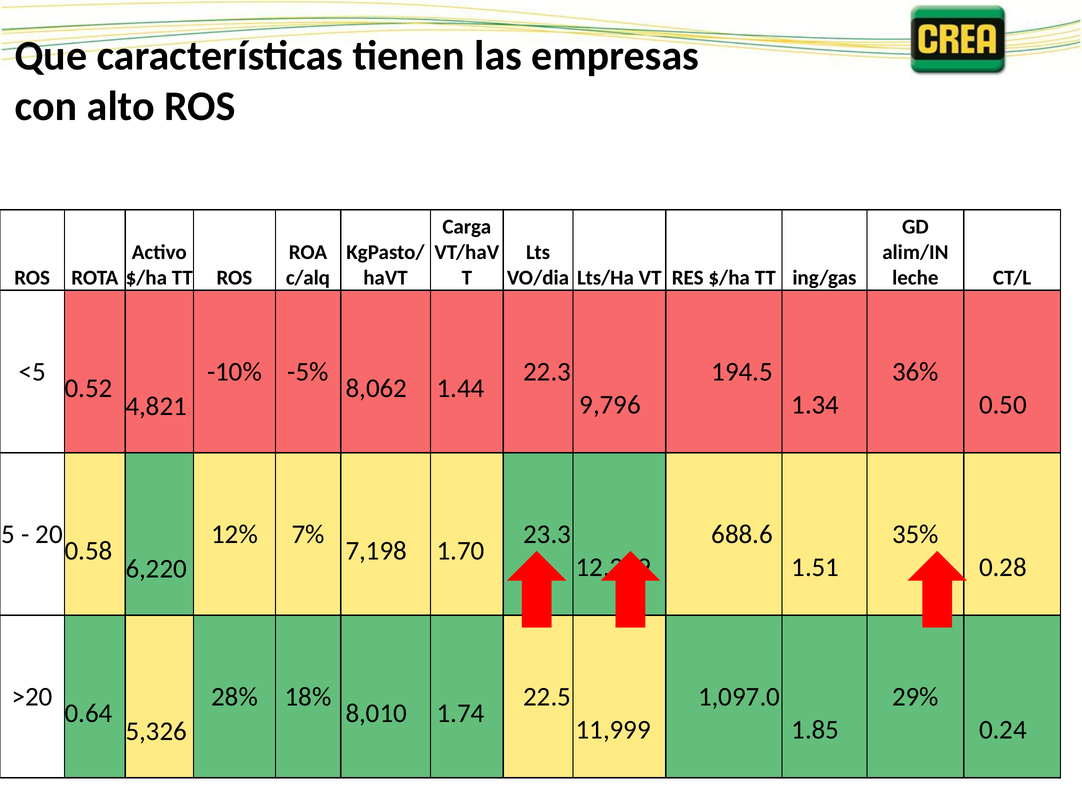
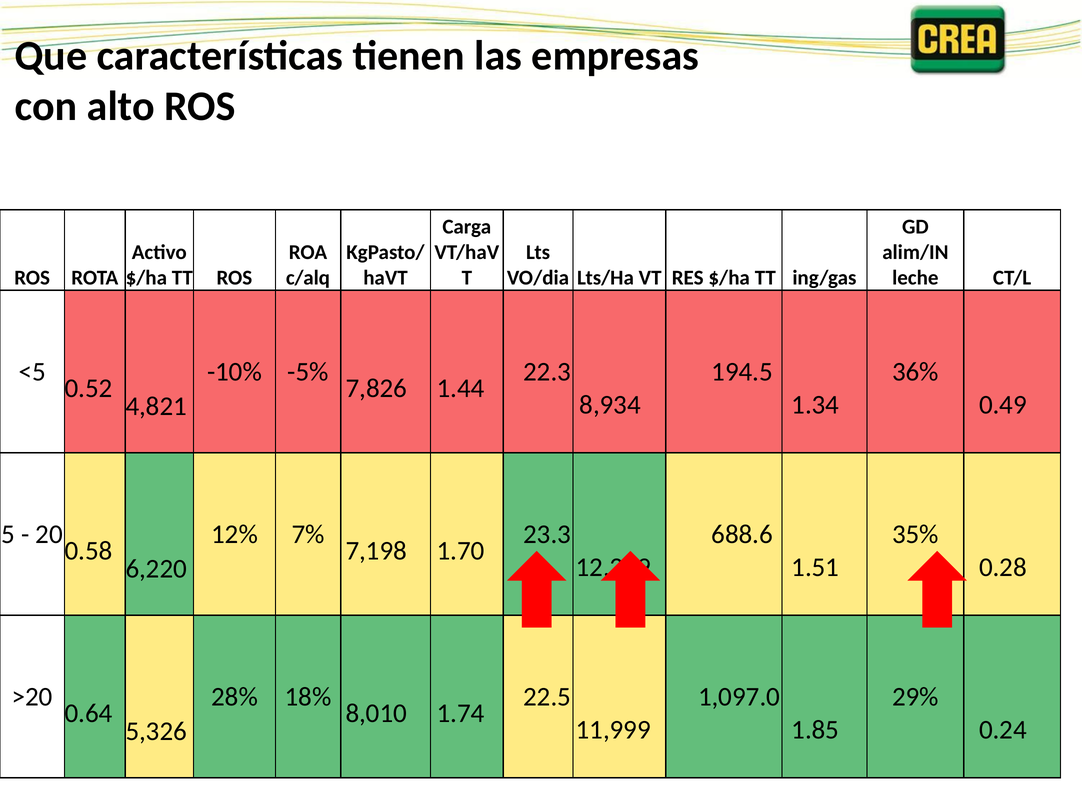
8,062: 8,062 -> 7,826 (376, 388)
9,796: 9,796 -> 8,934 (610, 405)
0.50: 0.50 -> 0.49 (1003, 405)
